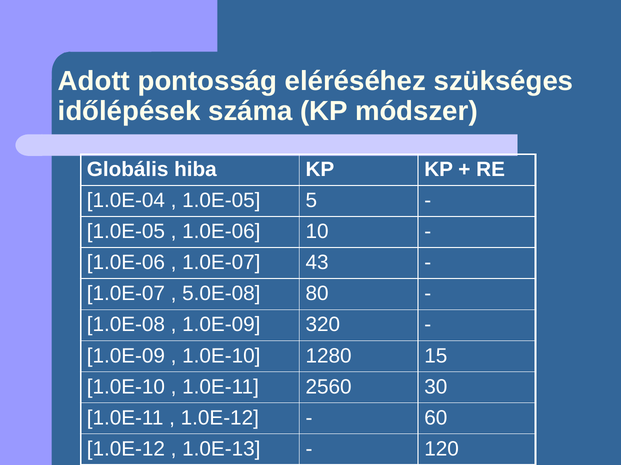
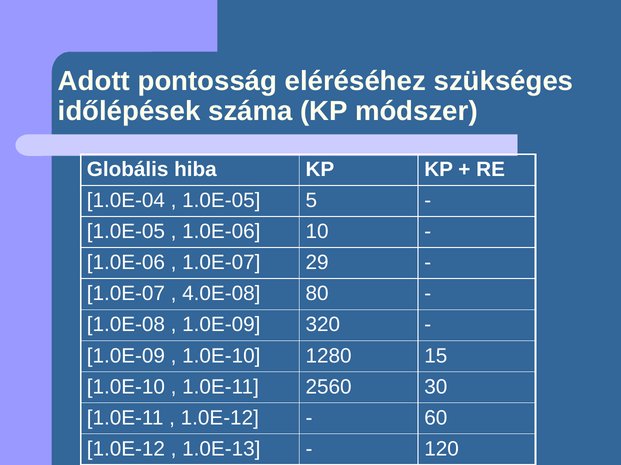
43: 43 -> 29 (317, 263)
5.0E-08: 5.0E-08 -> 4.0E-08 (221, 294)
